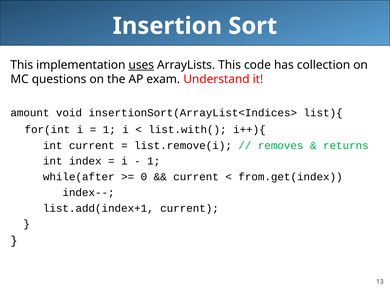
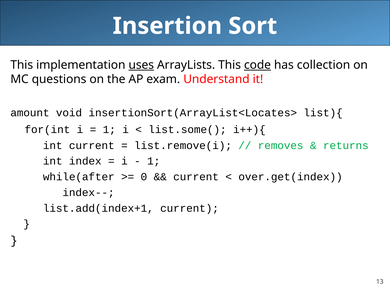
code underline: none -> present (257, 65)
insertionSort(ArrayList<Indices>: insertionSort(ArrayList<Indices> -> insertionSort(ArrayList<Locates> (193, 113)
list.with(: list.with( -> list.some( (187, 130)
from.get(index: from.get(index -> over.get(index (291, 177)
